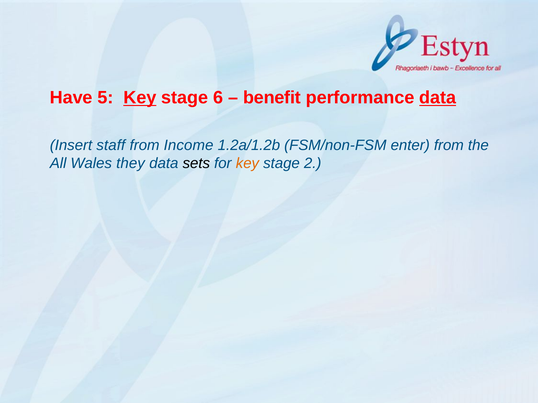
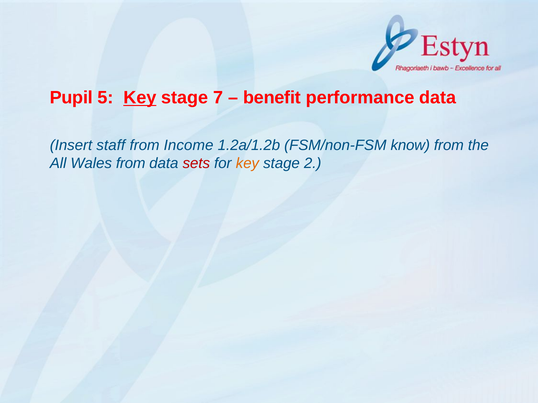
Have: Have -> Pupil (71, 98)
6: 6 -> 7 (218, 98)
data underline: present -> none (438, 98)
enter: enter -> know (410, 145)
Wales they: they -> from (131, 163)
sets colour: black -> red (196, 163)
